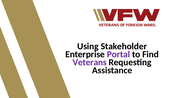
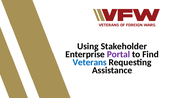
Veterans colour: purple -> blue (90, 63)
